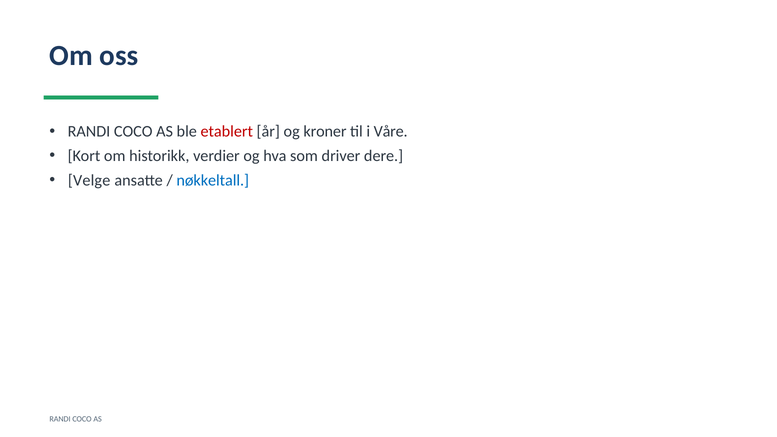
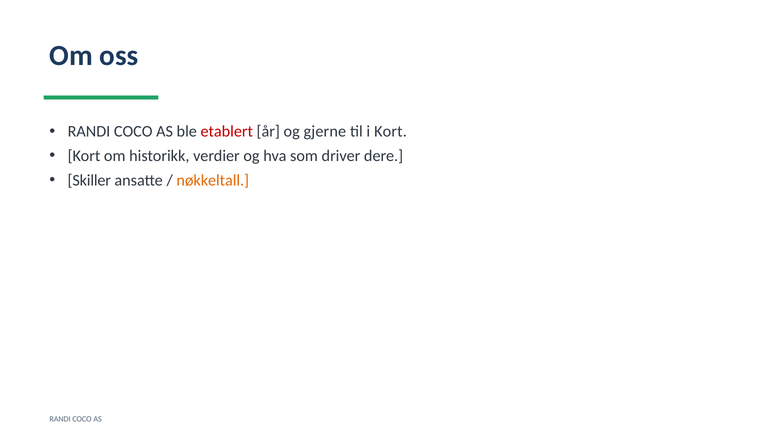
kroner: kroner -> gjerne (325, 132)
i Våre: Våre -> Kort (390, 132)
Velge: Velge -> Skiller (89, 180)
nøkkeltall colour: blue -> orange (213, 180)
